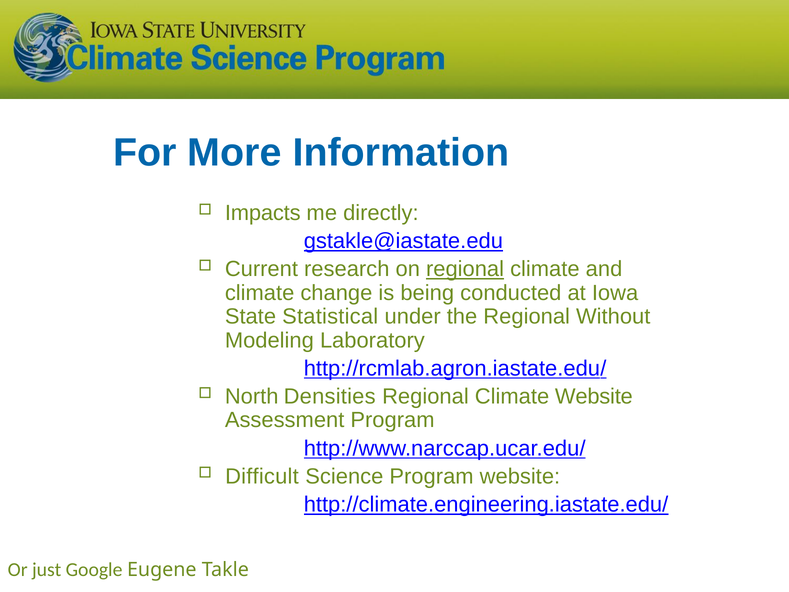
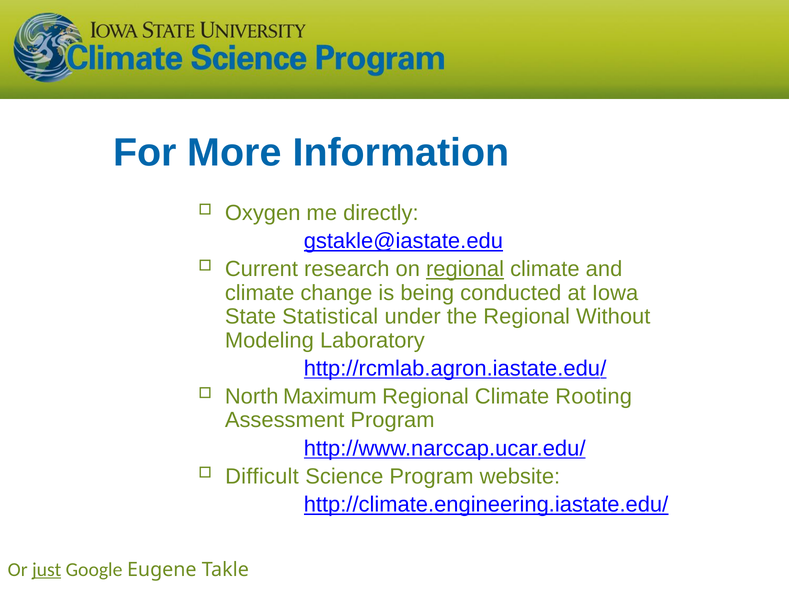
Impacts: Impacts -> Oxygen (263, 213)
Densities: Densities -> Maximum (330, 396)
Climate Website: Website -> Rooting (594, 396)
just underline: none -> present (47, 569)
